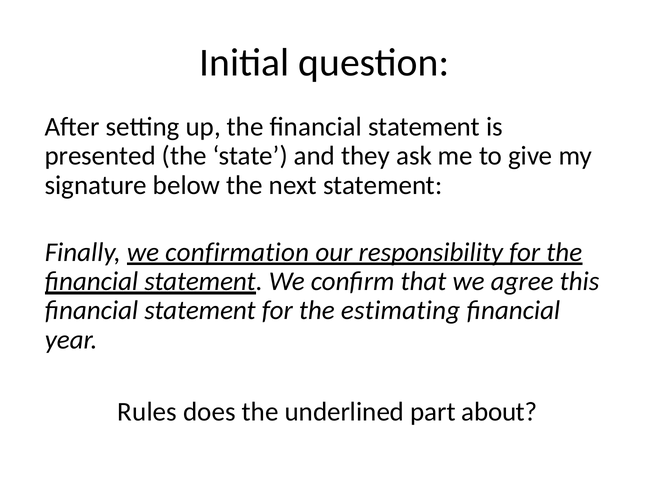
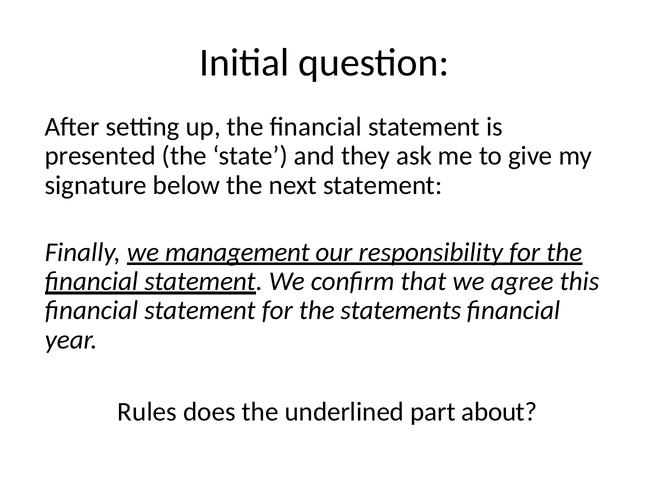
confirmation: confirmation -> management (237, 252)
estimating: estimating -> statements (401, 310)
